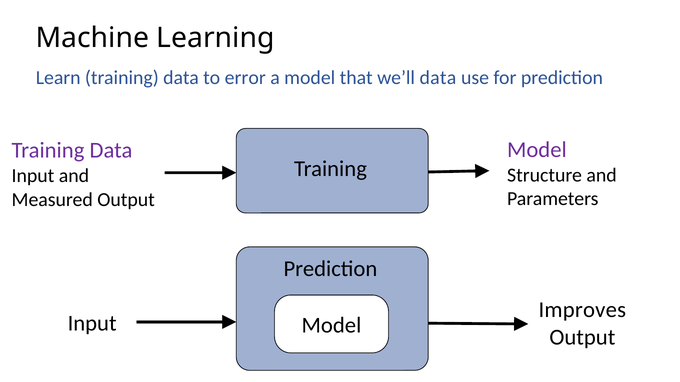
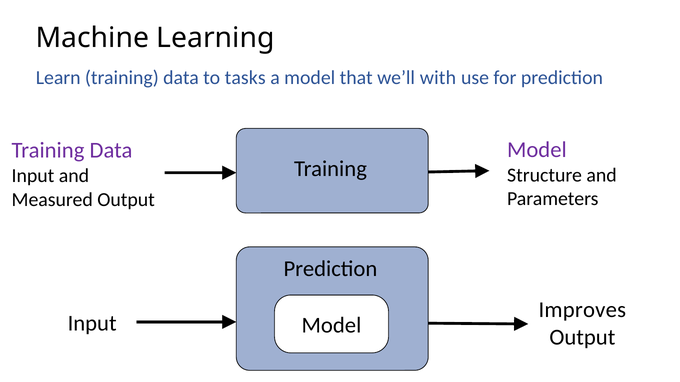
error: error -> tasks (245, 78)
we’ll data: data -> with (438, 78)
